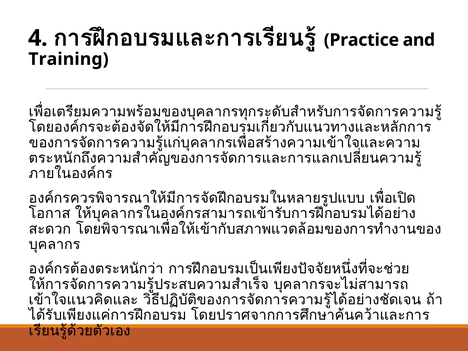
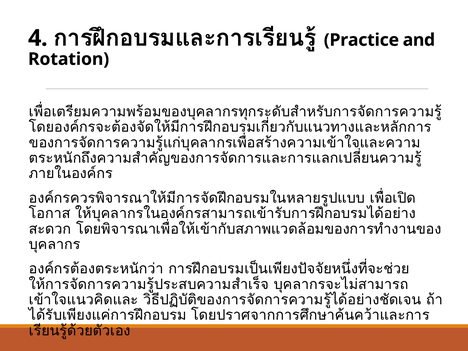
Training: Training -> Rotation (69, 59)
